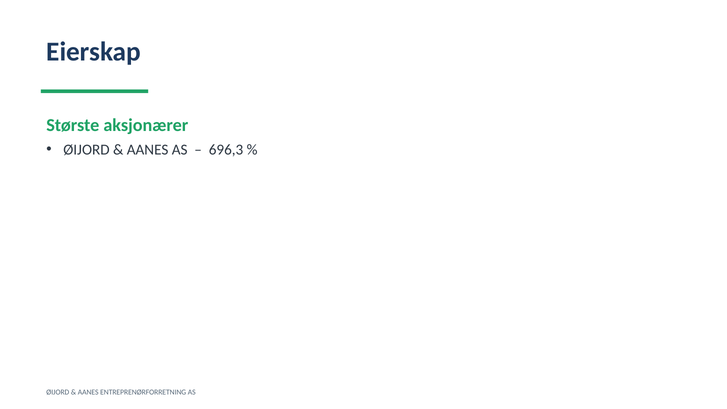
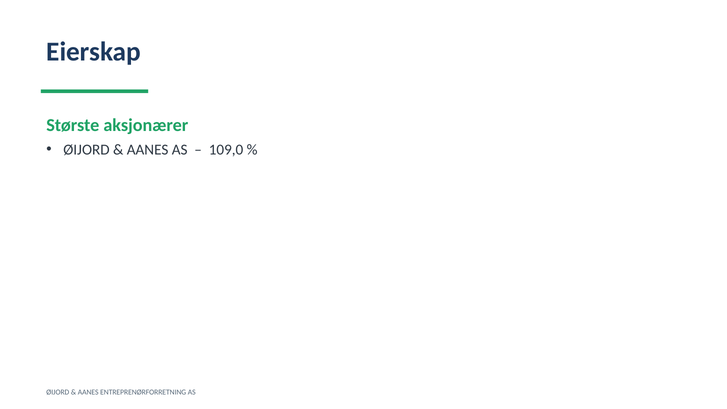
696,3: 696,3 -> 109,0 (226, 149)
